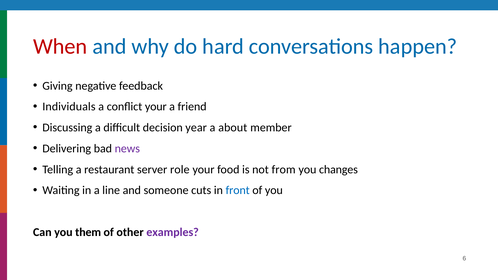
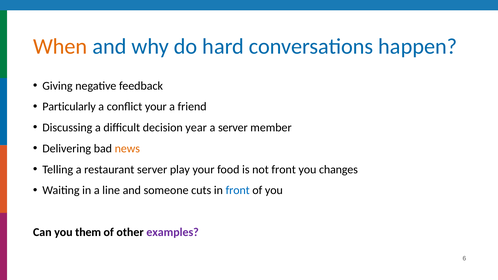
When colour: red -> orange (60, 47)
Individuals: Individuals -> Particularly (69, 107)
a about: about -> server (233, 128)
news colour: purple -> orange (127, 149)
role: role -> play (180, 170)
not from: from -> front (284, 170)
